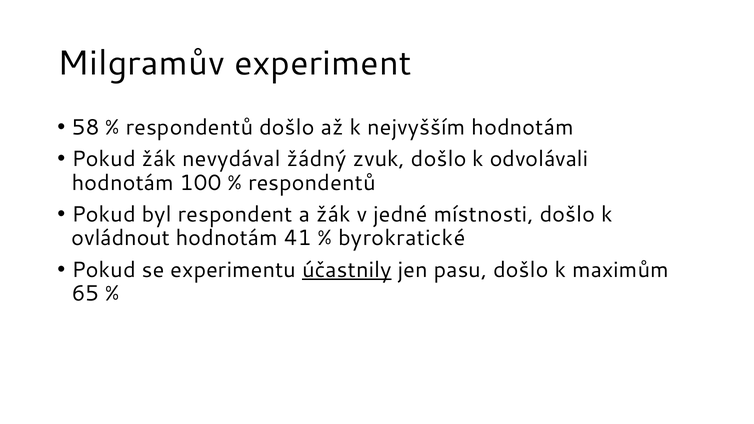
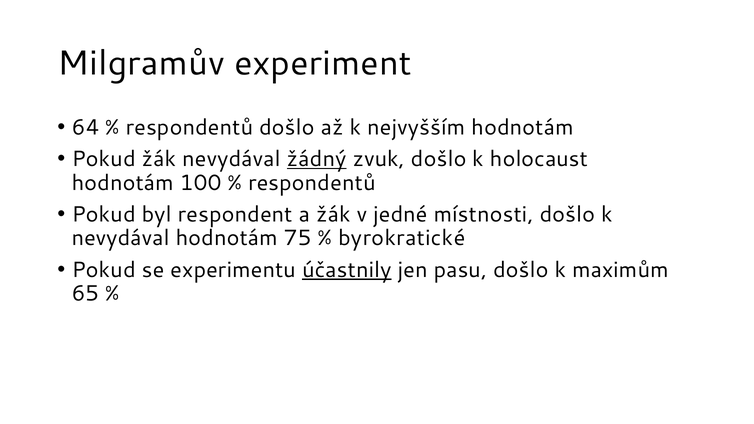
58: 58 -> 64 (86, 127)
žádný underline: none -> present (317, 159)
odvolávali: odvolávali -> holocaust (539, 159)
ovládnout: ovládnout -> nevydával (121, 238)
41: 41 -> 75 (298, 238)
